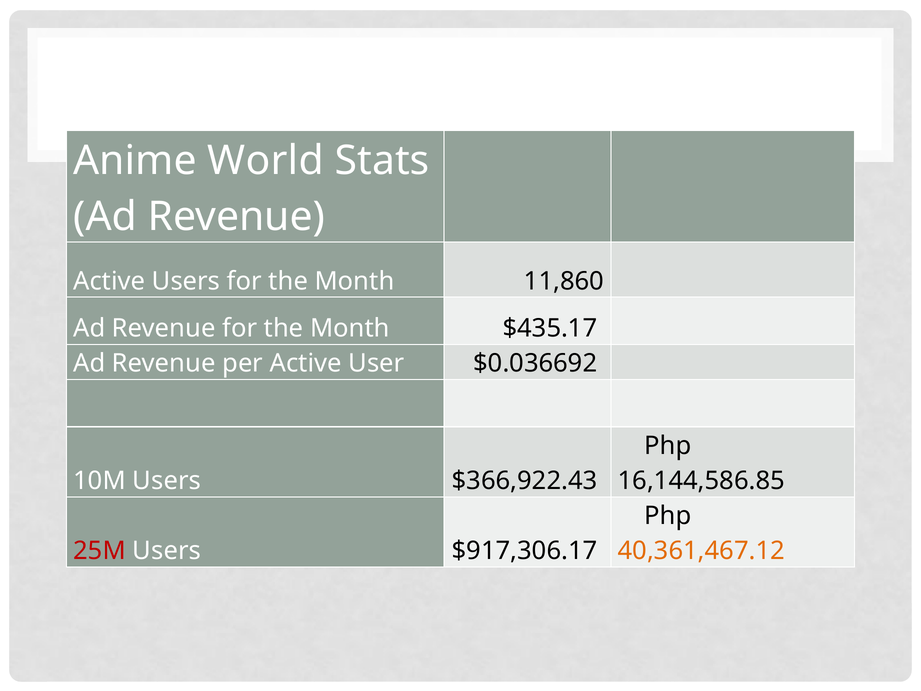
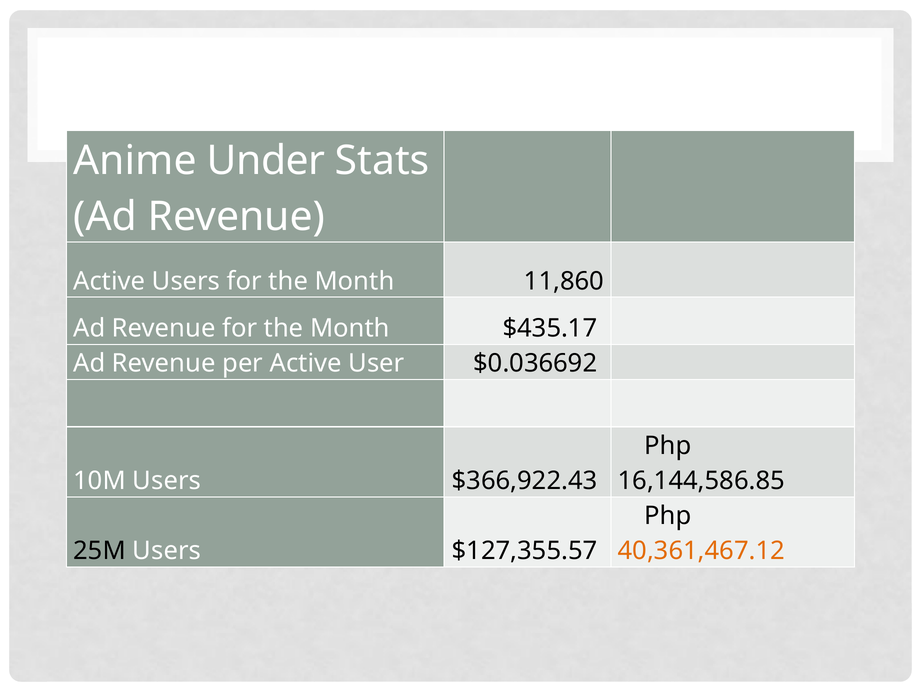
World: World -> Under (266, 161)
25M colour: red -> black (100, 551)
$917,306.17: $917,306.17 -> $127,355.57 (525, 551)
